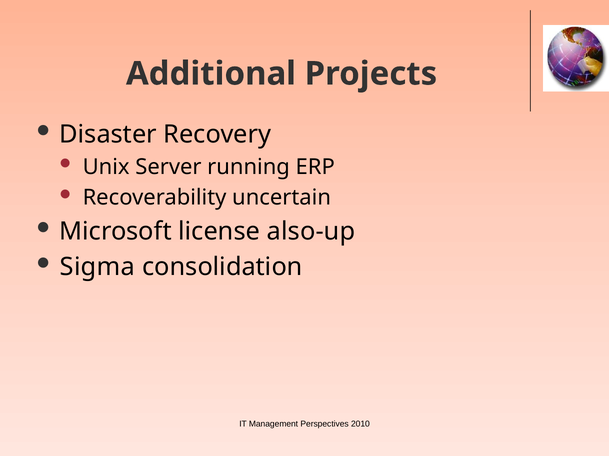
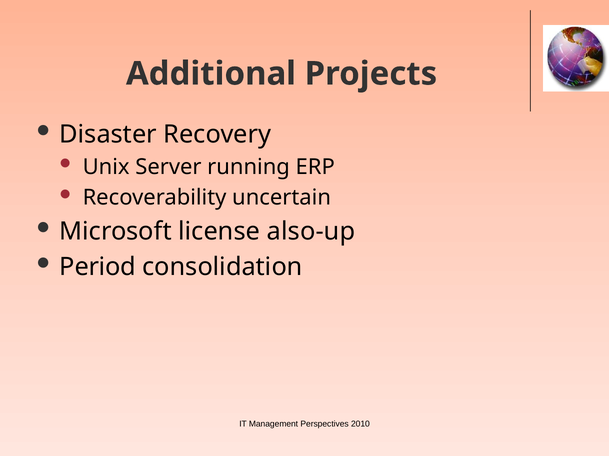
Sigma: Sigma -> Period (98, 267)
